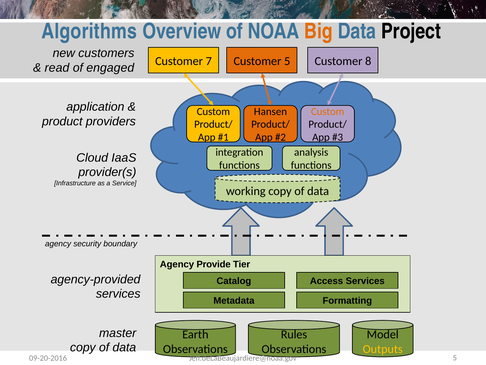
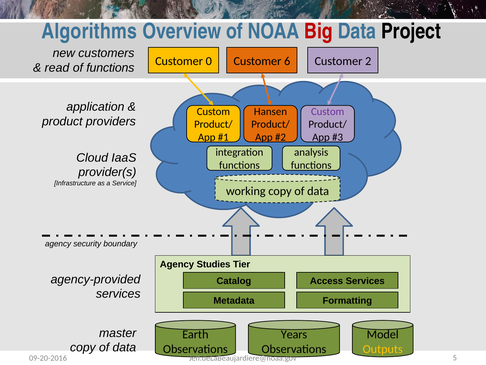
Big colour: orange -> red (319, 31)
7: 7 -> 0 (209, 61)
Customer 5: 5 -> 6 (287, 61)
8: 8 -> 2 (368, 61)
of engaged: engaged -> functions (110, 68)
Custom colour: orange -> purple (328, 111)
Provide: Provide -> Studies (214, 264)
Rules: Rules -> Years (294, 334)
